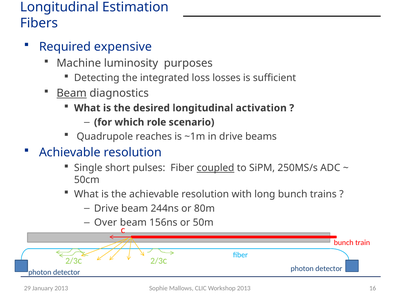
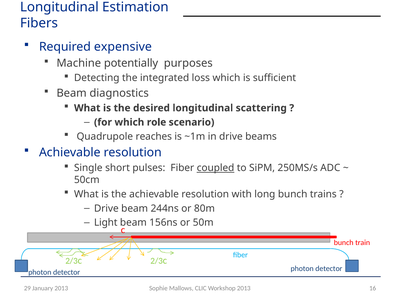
luminosity: luminosity -> potentially (131, 63)
loss losses: losses -> which (226, 78)
Beam underline: present -> none (72, 93)
activation: activation -> scattering (261, 108)
Over: Over -> Light (106, 223)
